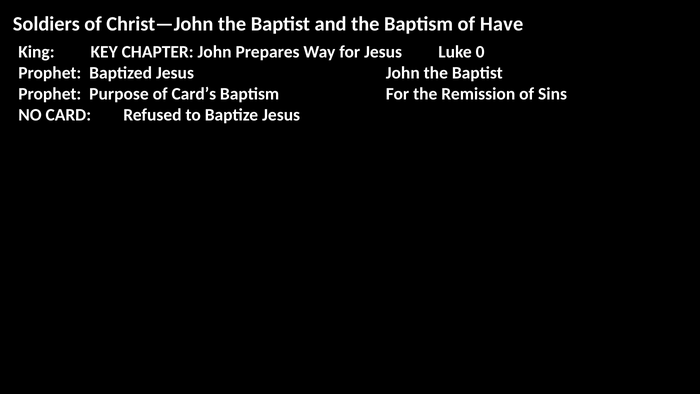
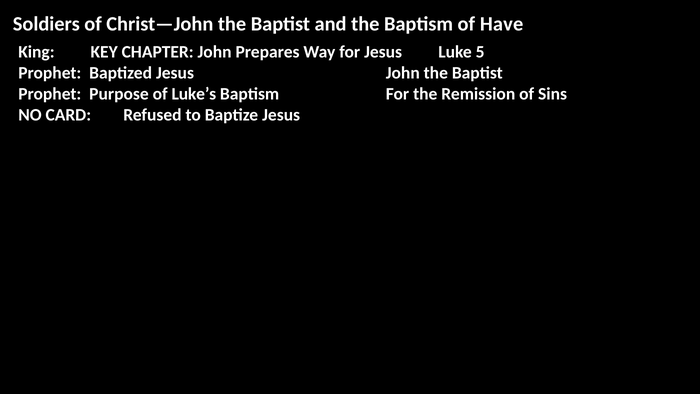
0: 0 -> 5 (480, 52)
Card’s: Card’s -> Luke’s (194, 94)
